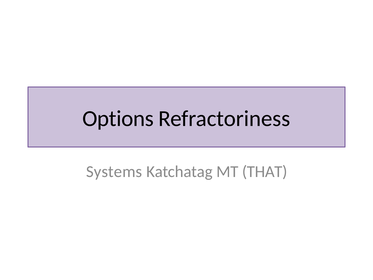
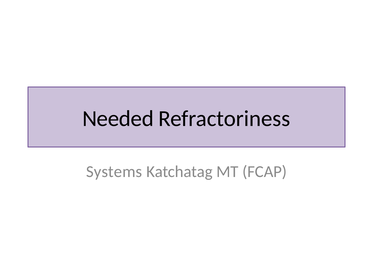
Options: Options -> Needed (118, 118)
THAT: THAT -> FCAP (265, 171)
